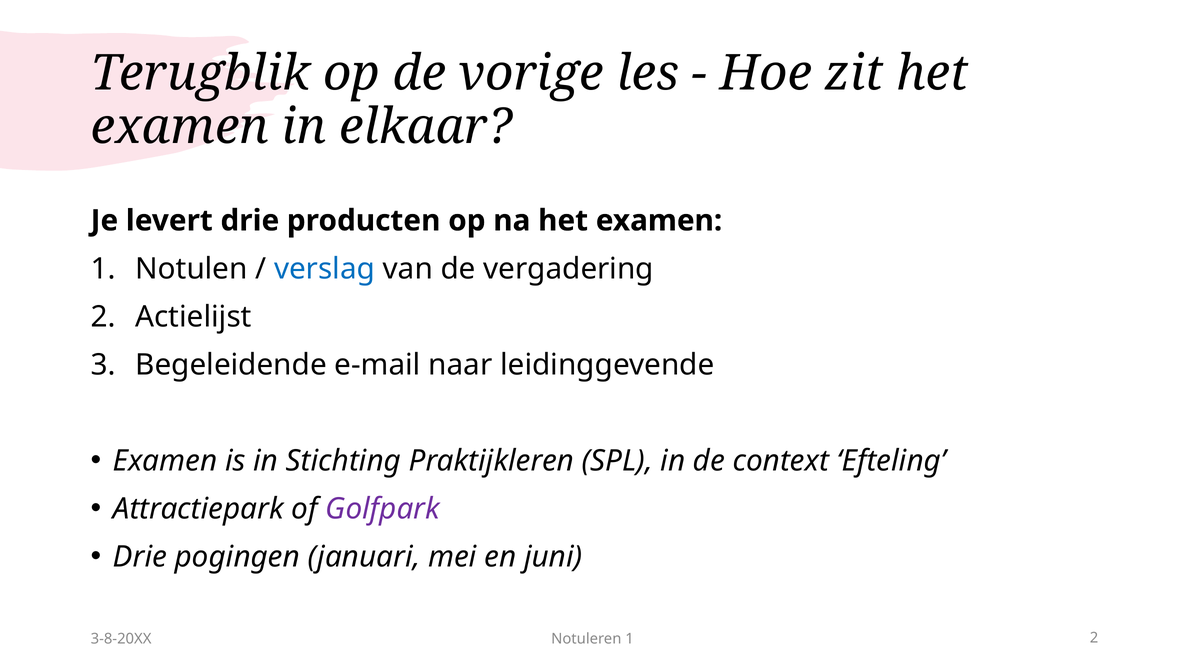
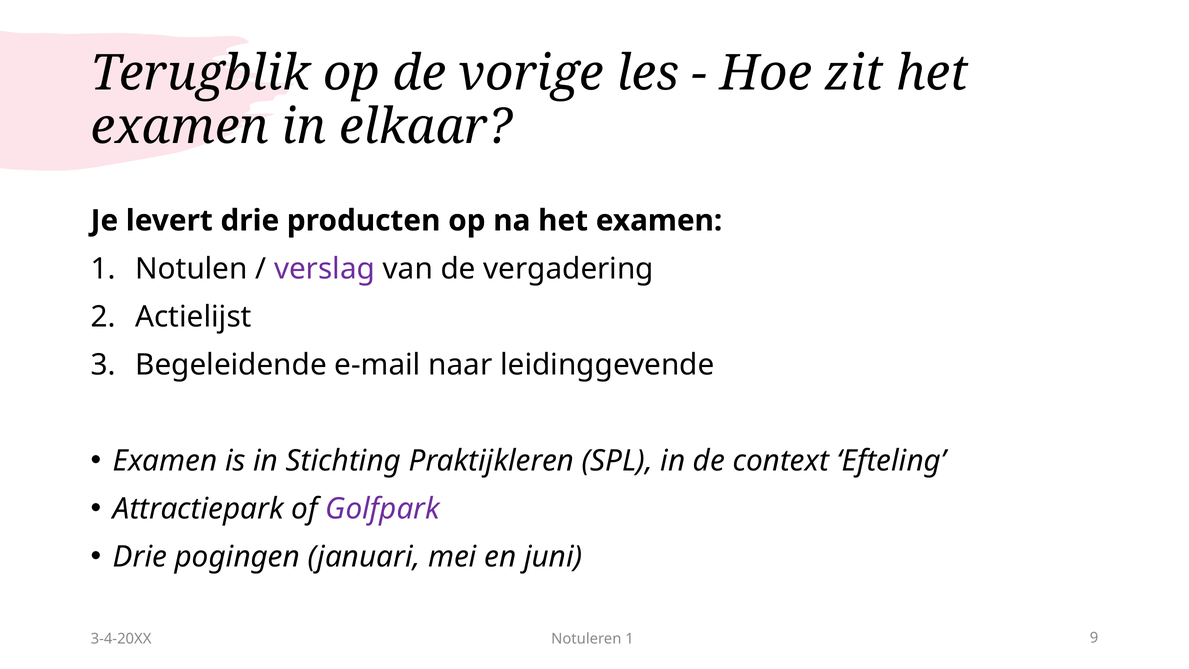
verslag colour: blue -> purple (325, 269)
3-8-20XX: 3-8-20XX -> 3-4-20XX (121, 639)
1 2: 2 -> 9 (1094, 638)
